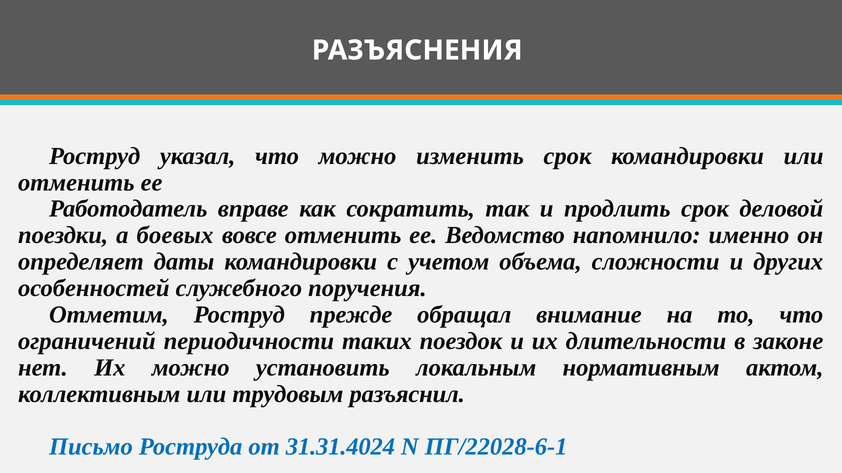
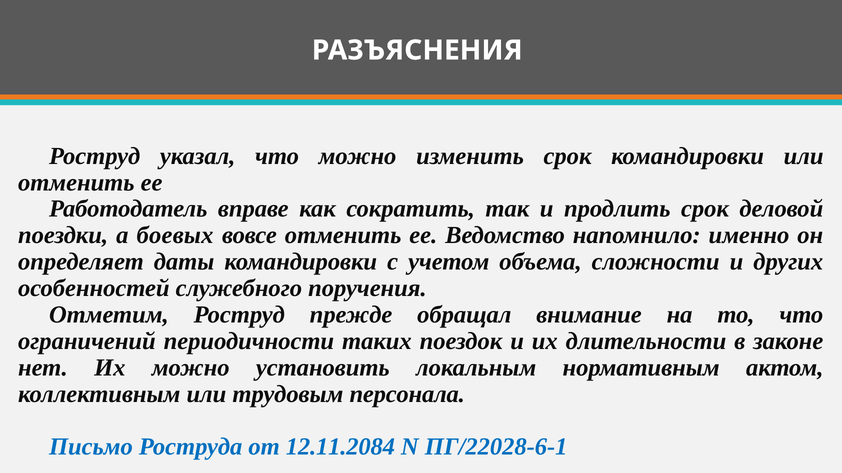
разъяснил: разъяснил -> персонала (407, 395)
31.31.4024: 31.31.4024 -> 12.11.2084 (340, 447)
